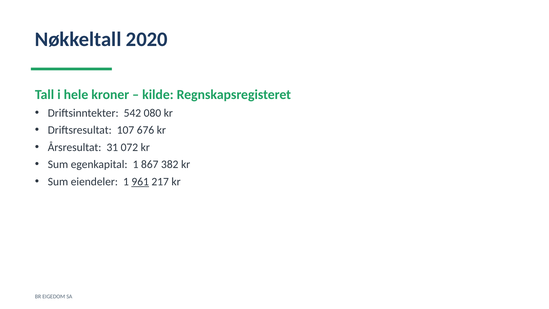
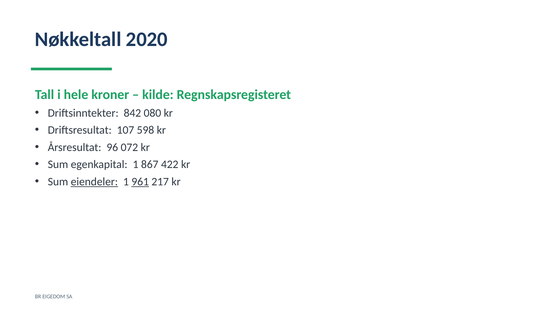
542: 542 -> 842 (132, 113)
676: 676 -> 598 (146, 130)
31: 31 -> 96 (112, 147)
382: 382 -> 422 (170, 164)
eiendeler underline: none -> present (94, 182)
